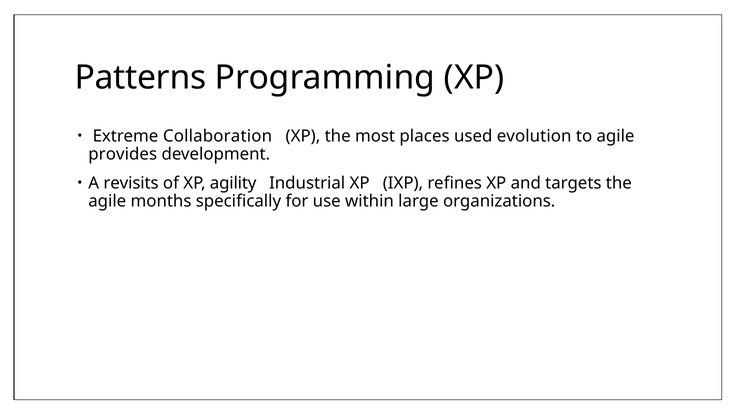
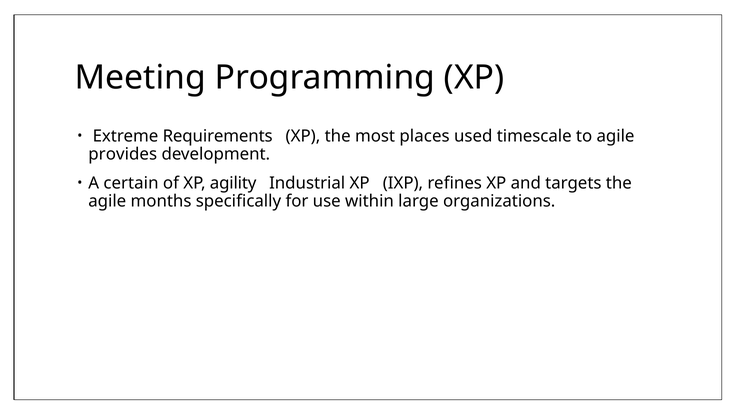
Patterns: Patterns -> Meeting (140, 78)
Collaboration: Collaboration -> Requirements (218, 136)
evolution: evolution -> timescale (534, 136)
revisits: revisits -> certain (131, 183)
